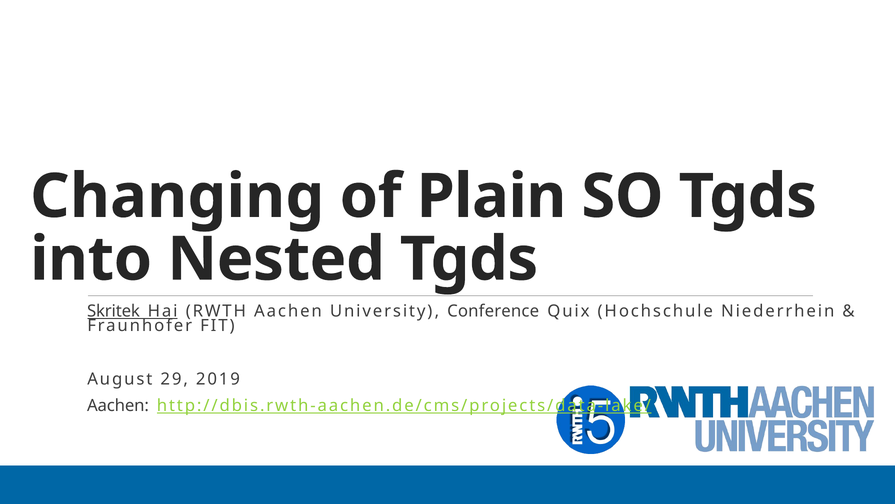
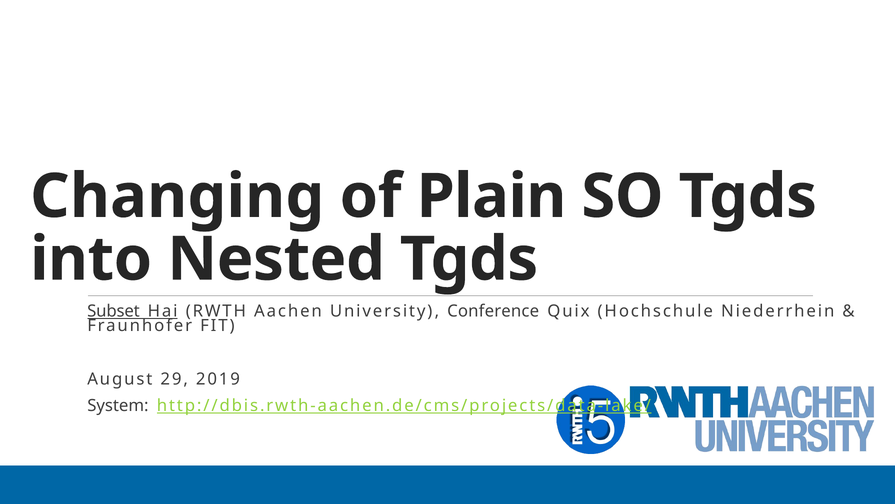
Skritek: Skritek -> Subset (113, 311)
Aachen: Aachen -> System (118, 405)
